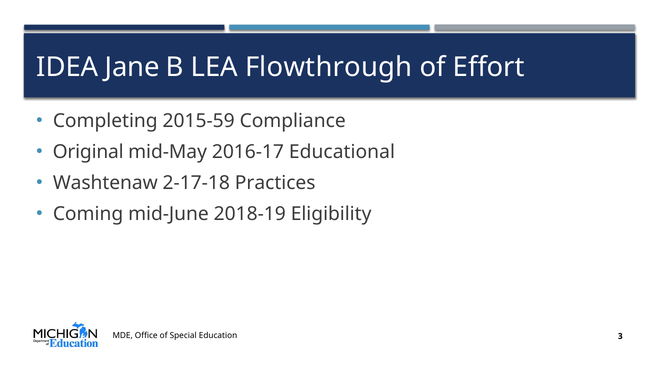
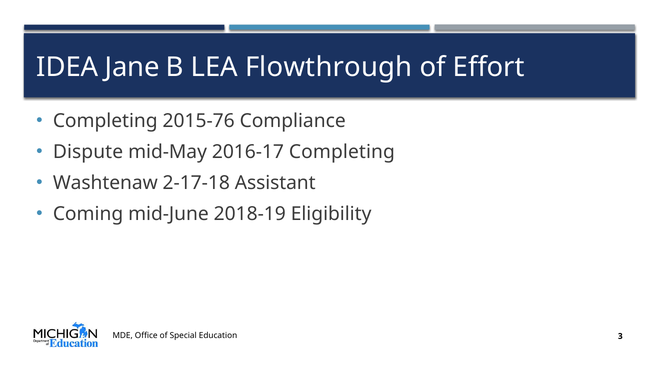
2015-59: 2015-59 -> 2015-76 (199, 121)
Original: Original -> Dispute (88, 152)
2016-17 Educational: Educational -> Completing (342, 152)
Practices: Practices -> Assistant (275, 183)
